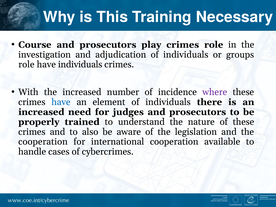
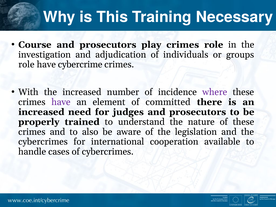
have individuals: individuals -> cybercrime (80, 65)
have colour: blue -> purple (61, 102)
element of individuals: individuals -> committed (168, 102)
cooperation: cooperation -> cybercrimes (43, 142)
